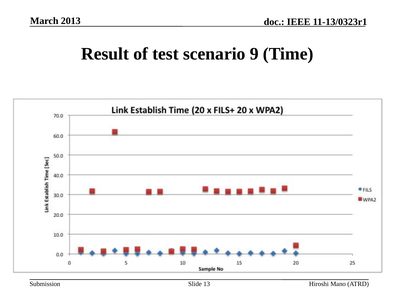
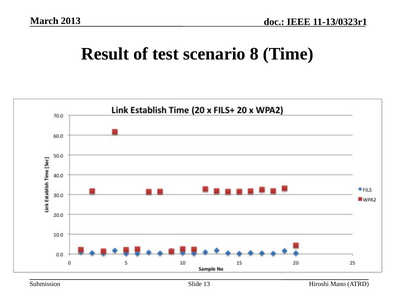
9: 9 -> 8 (254, 54)
